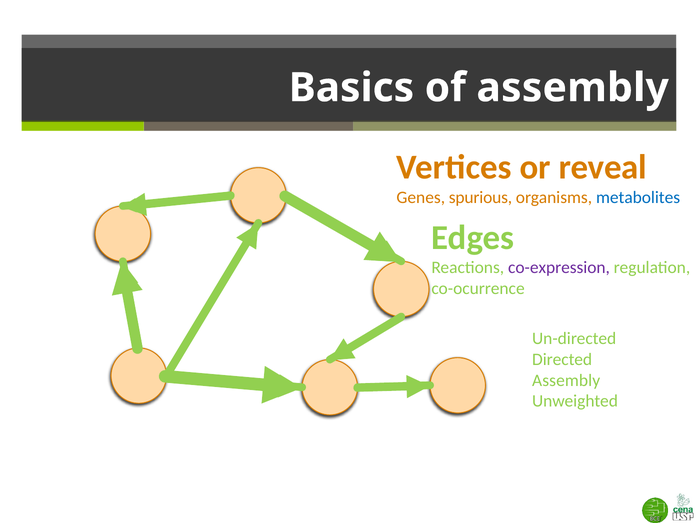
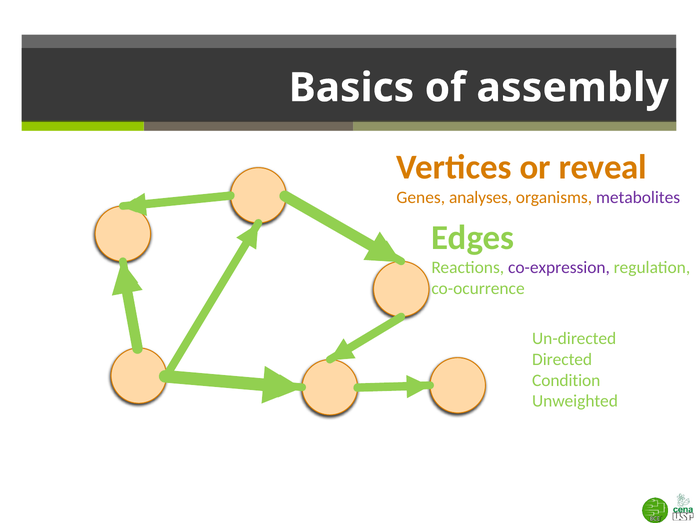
spurious: spurious -> analyses (481, 198)
metabolites colour: blue -> purple (638, 198)
Assembly: Assembly -> Condition (566, 381)
